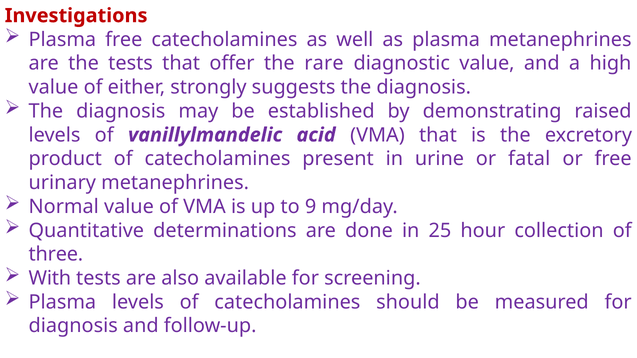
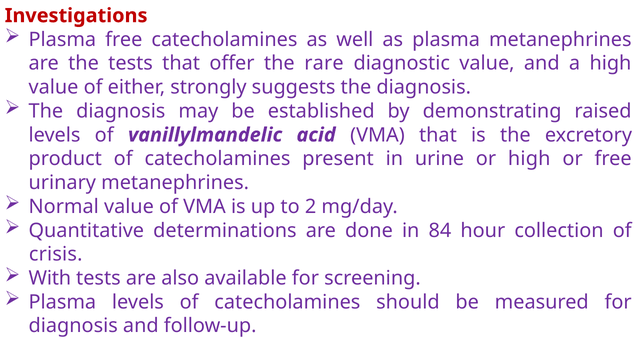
or fatal: fatal -> high (529, 159)
9: 9 -> 2 (311, 207)
25: 25 -> 84 (440, 231)
three: three -> crisis (56, 255)
